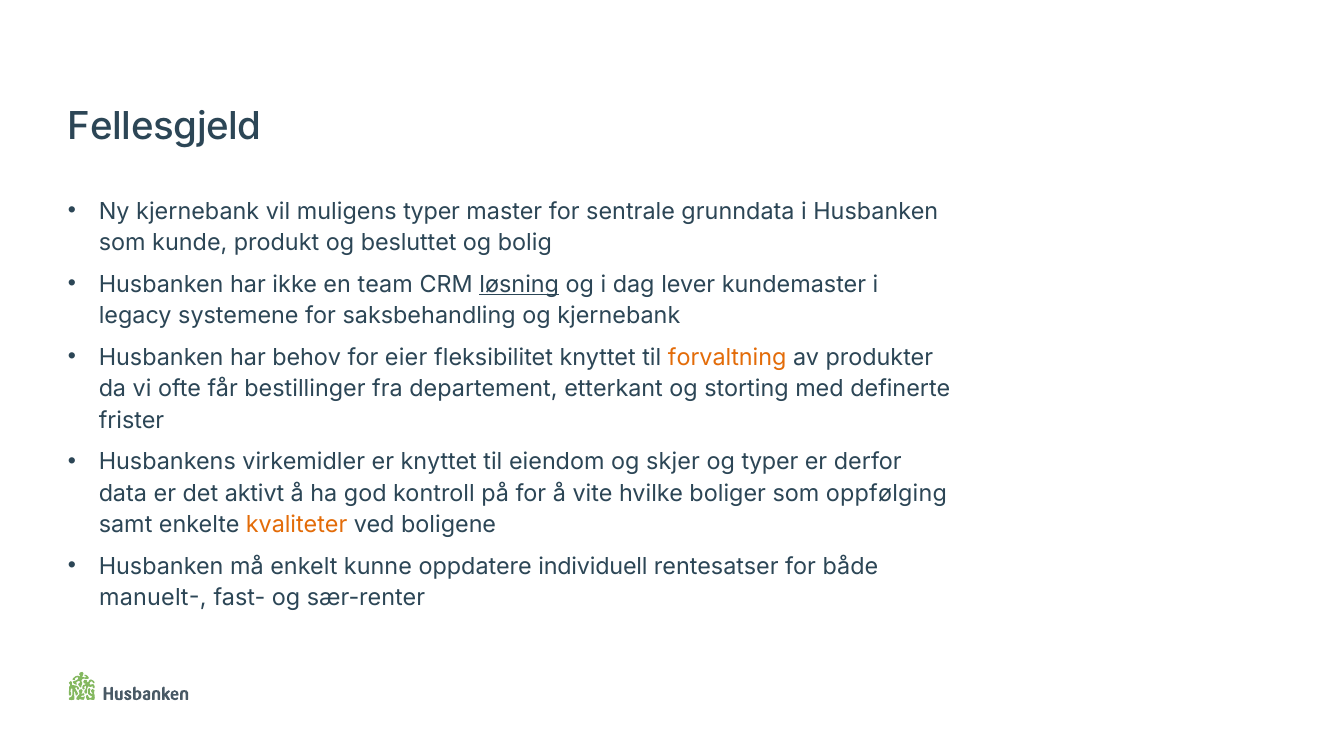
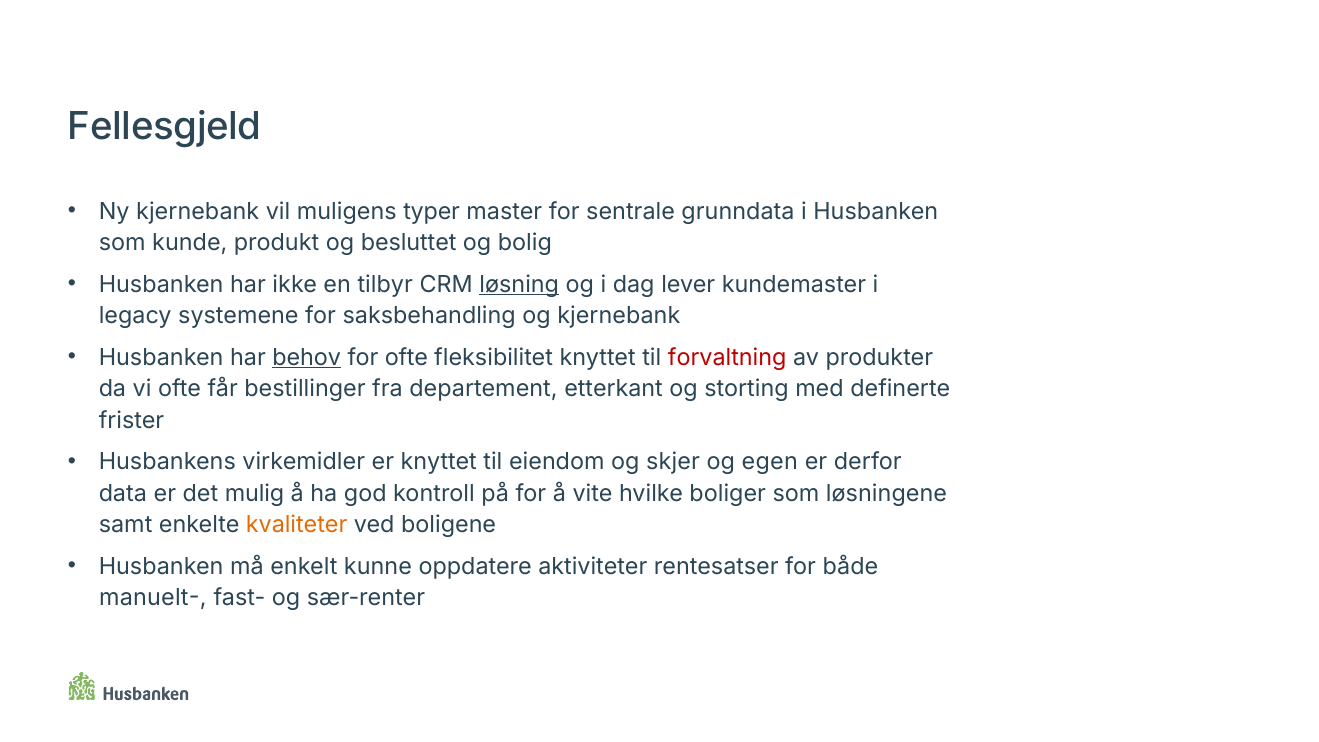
team: team -> tilbyr (385, 284)
behov underline: none -> present (307, 357)
for eier: eier -> ofte (406, 357)
forvaltning colour: orange -> red (727, 357)
og typer: typer -> egen (770, 462)
aktivt: aktivt -> mulig (254, 493)
oppfølging: oppfølging -> løsningene (887, 493)
individuell: individuell -> aktiviteter (593, 566)
